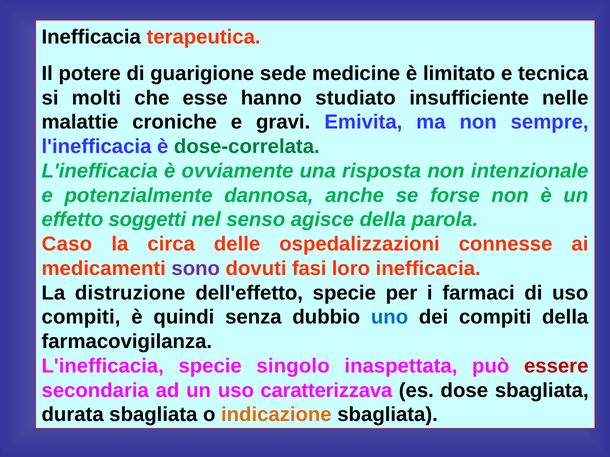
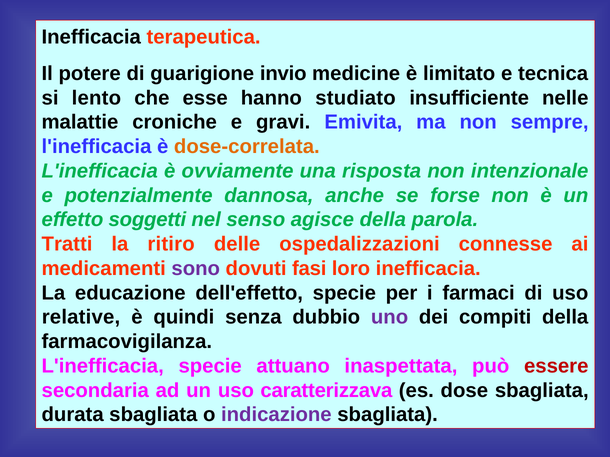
sede: sede -> invio (283, 74)
molti: molti -> lento (96, 98)
dose-correlata colour: green -> orange (247, 147)
Caso: Caso -> Tratti (67, 244)
circa: circa -> ritiro (171, 244)
distruzione: distruzione -> educazione (130, 293)
compiti: compiti -> relative (81, 318)
uno colour: blue -> purple (390, 318)
singolo: singolo -> attuano (293, 366)
indicazione colour: orange -> purple (276, 415)
